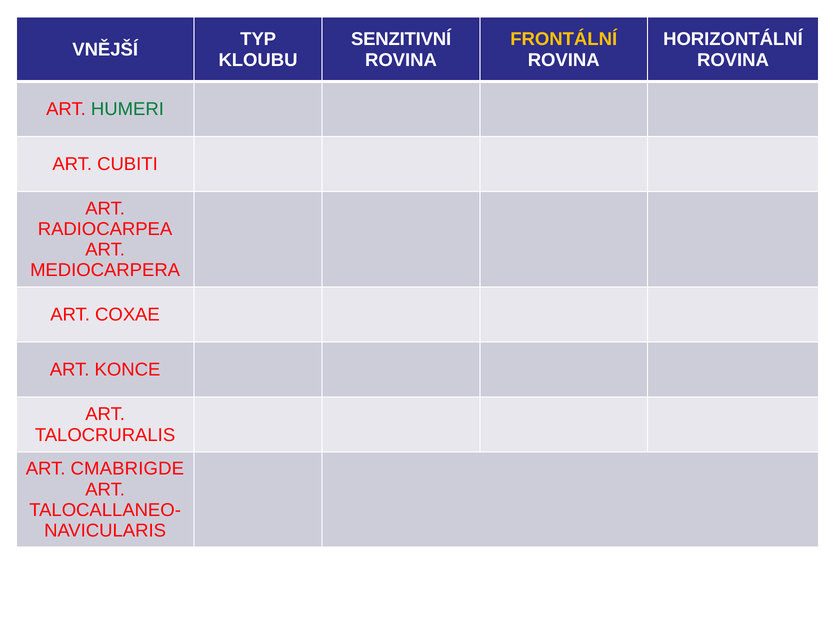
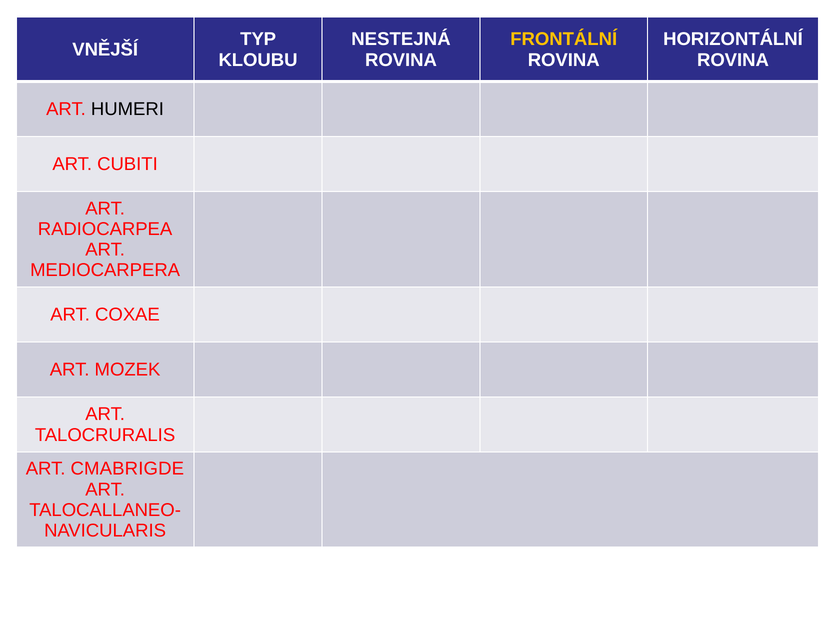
SENZITIVNÍ: SENZITIVNÍ -> NESTEJNÁ (401, 39)
HUMERI colour: green -> black (127, 109)
KONCE: KONCE -> MOZEK (128, 370)
